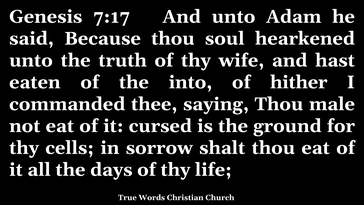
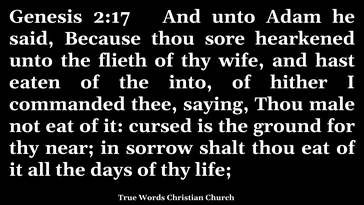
7:17: 7:17 -> 2:17 (112, 17)
soul: soul -> sore (225, 39)
truth: truth -> flieth (123, 60)
cells: cells -> near (70, 148)
